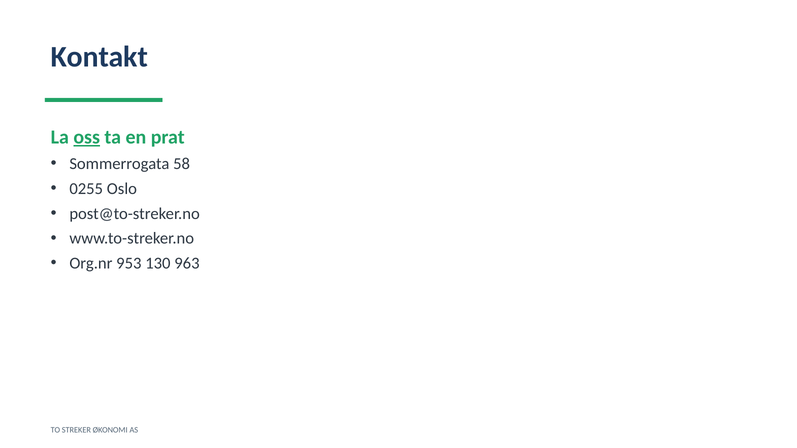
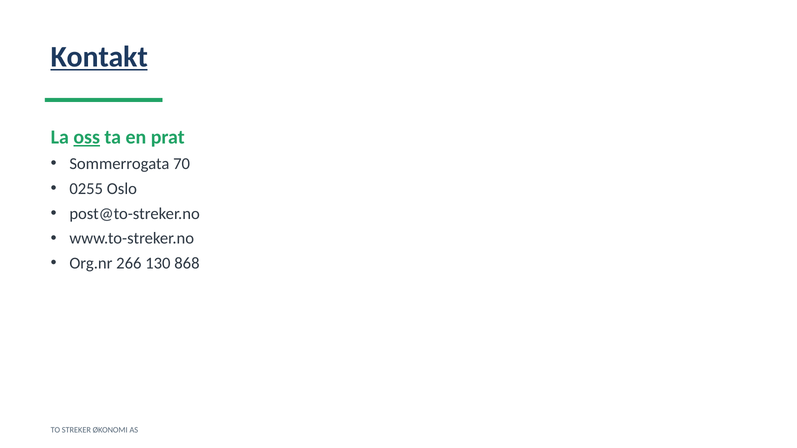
Kontakt underline: none -> present (99, 57)
58: 58 -> 70 (182, 164)
953: 953 -> 266 (129, 264)
963: 963 -> 868 (187, 264)
